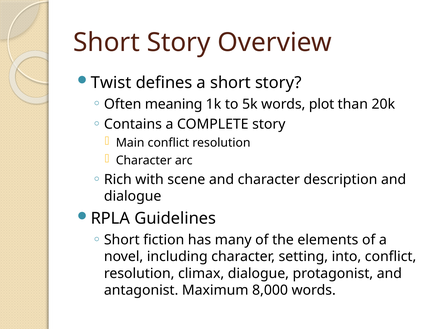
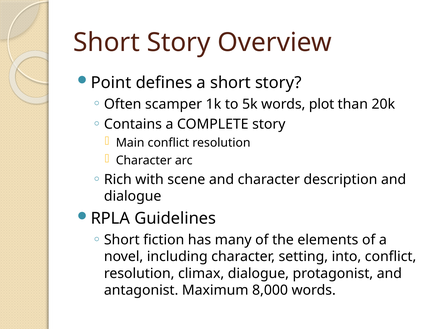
Twist: Twist -> Point (111, 83)
meaning: meaning -> scamper (174, 104)
